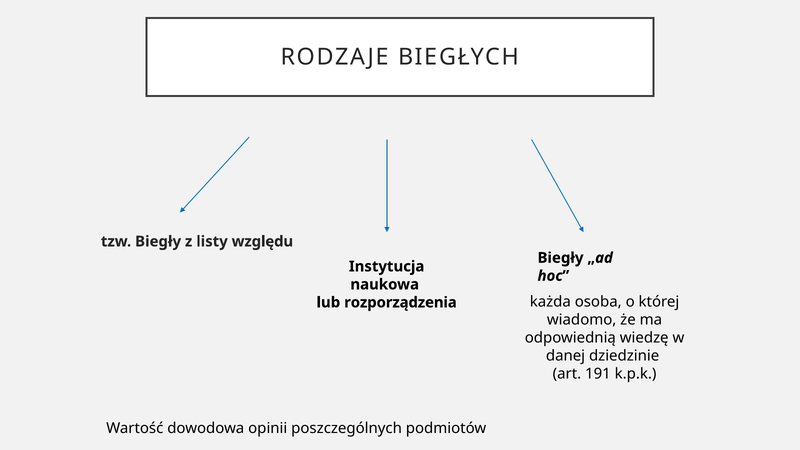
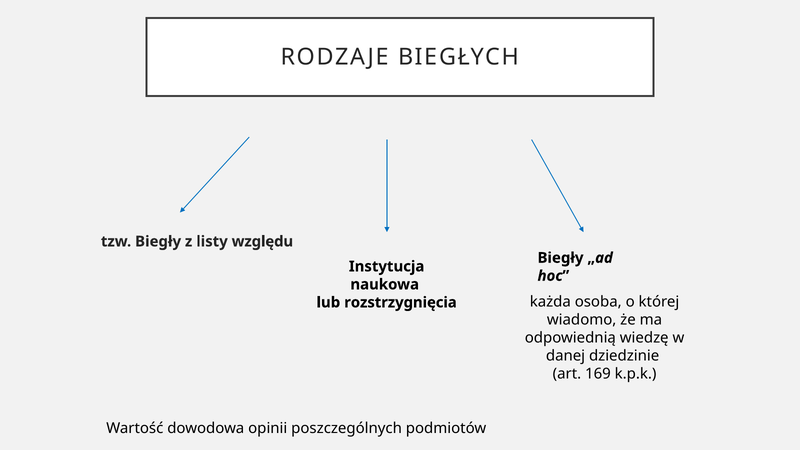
rozporządzenia: rozporządzenia -> rozstrzygnięcia (400, 302)
191: 191 -> 169 (598, 374)
